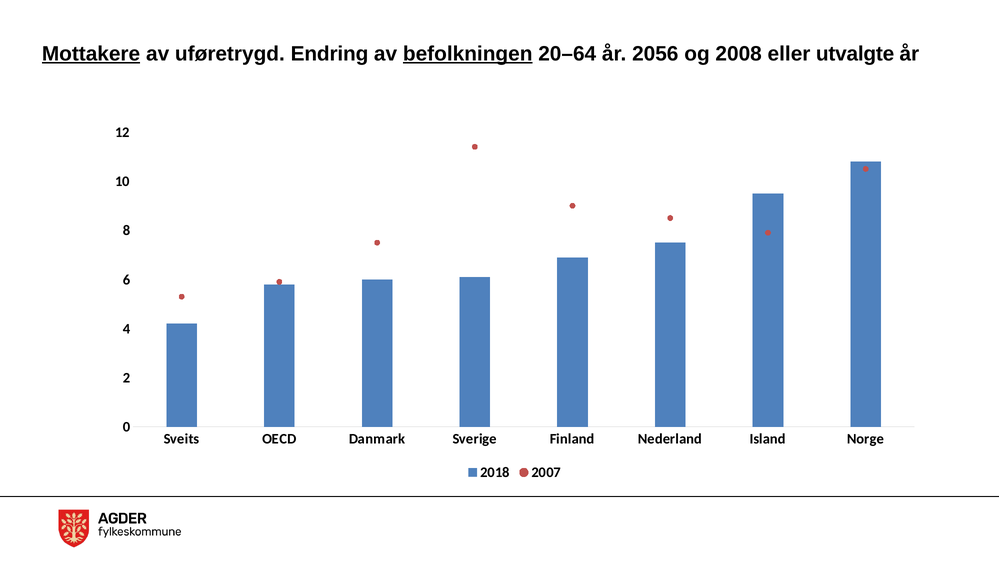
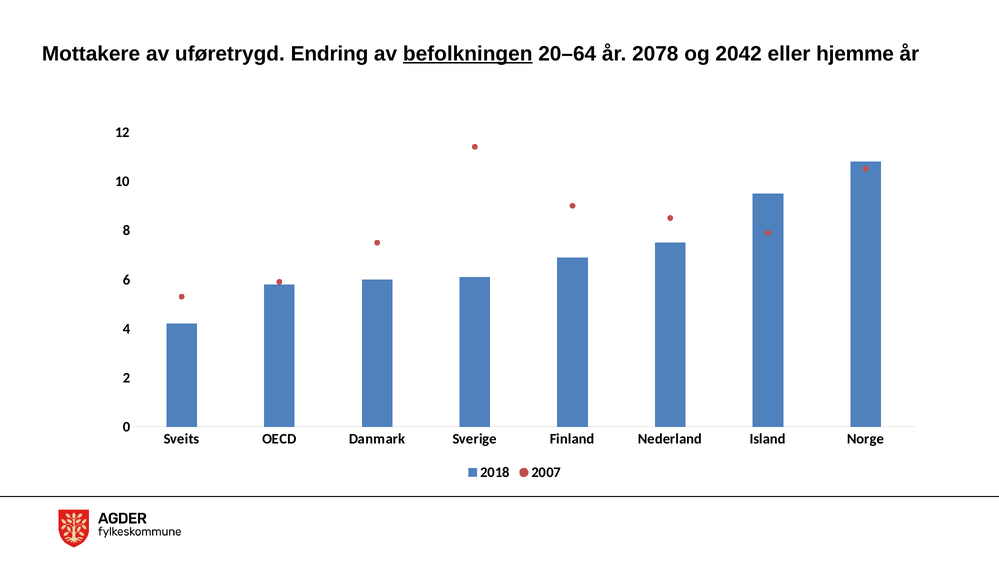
Mottakere underline: present -> none (91, 54)
2056: 2056 -> 2078 (655, 54)
2008: 2008 -> 2042 (739, 54)
utvalgte: utvalgte -> hjemme (855, 54)
